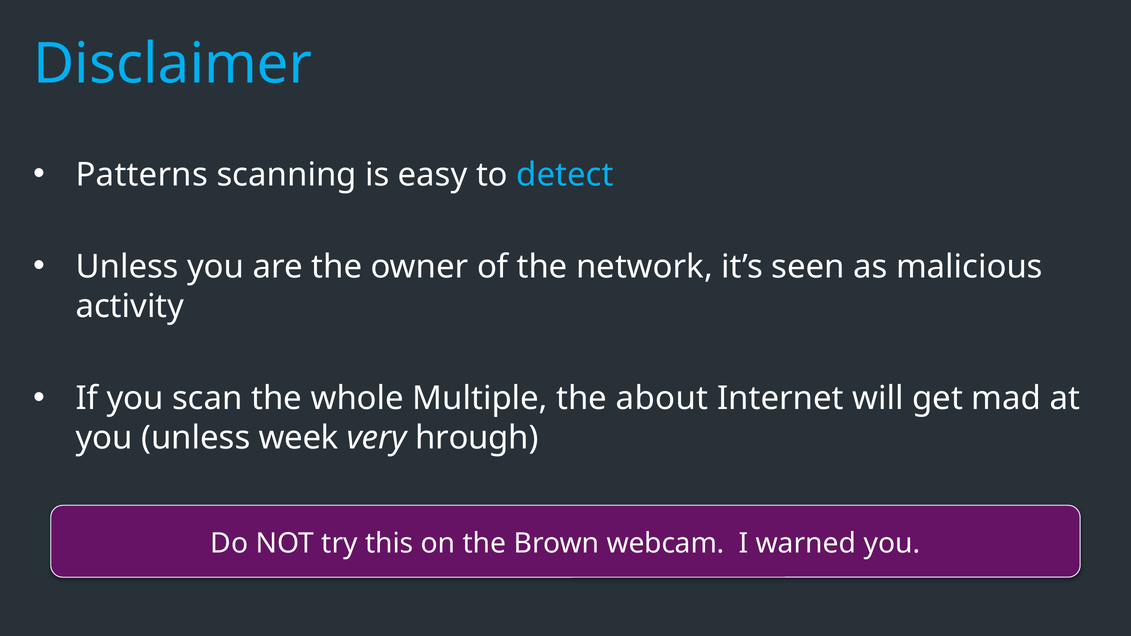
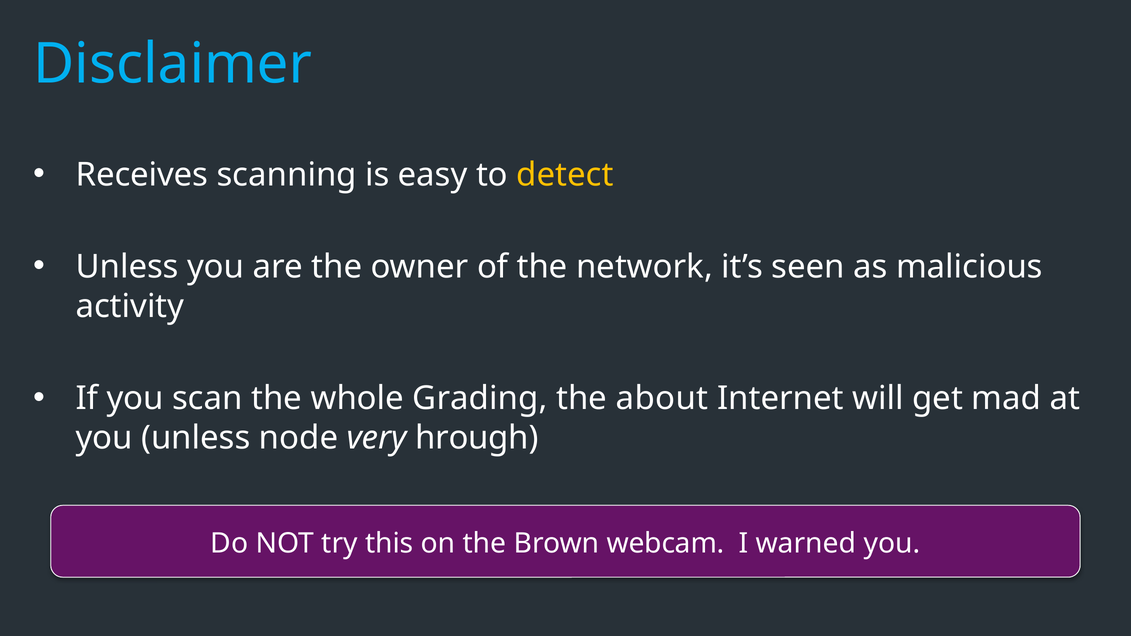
Patterns: Patterns -> Receives (142, 175)
detect colour: light blue -> yellow (565, 175)
Multiple: Multiple -> Grading (480, 399)
week: week -> node (299, 438)
